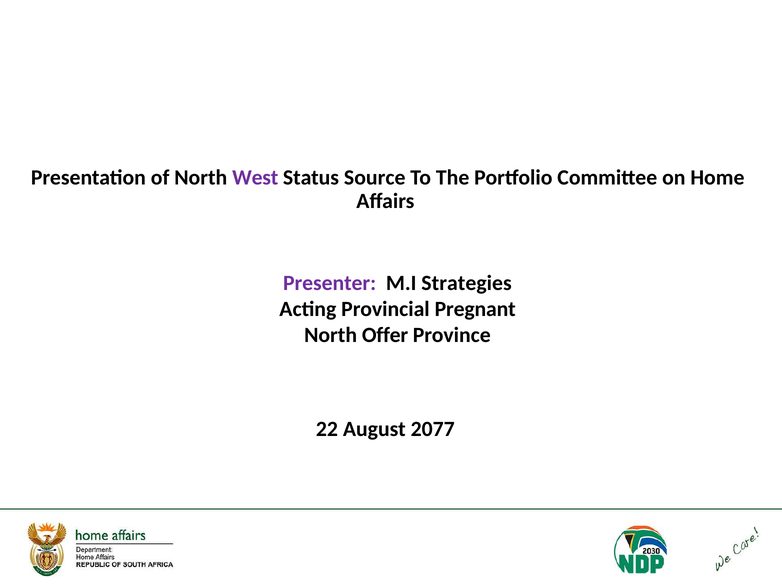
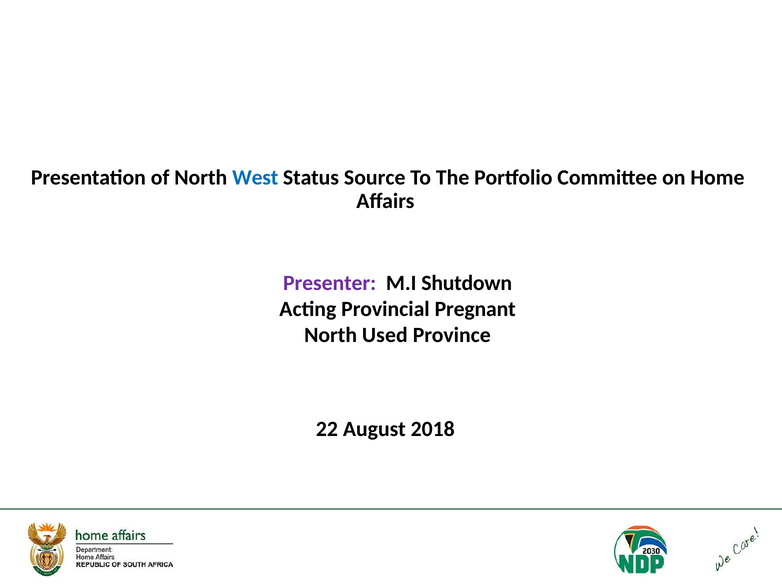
West colour: purple -> blue (255, 178)
Strategies: Strategies -> Shutdown (467, 283)
Offer: Offer -> Used (385, 335)
2077: 2077 -> 2018 (433, 429)
